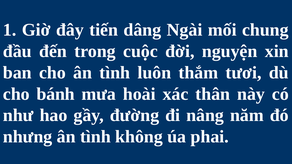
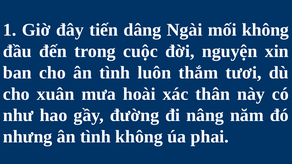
mối chung: chung -> không (265, 30)
bánh: bánh -> xuân (56, 94)
